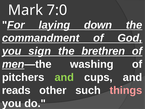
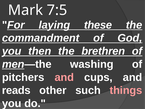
7:0: 7:0 -> 7:5 (57, 10)
down: down -> these (98, 25)
sign: sign -> then (40, 51)
and colour: light green -> pink (64, 77)
